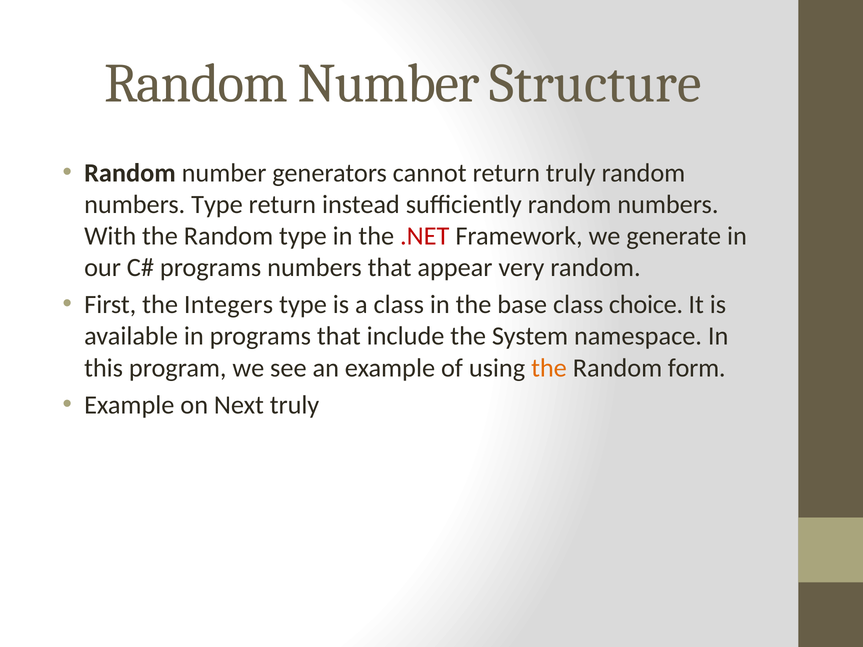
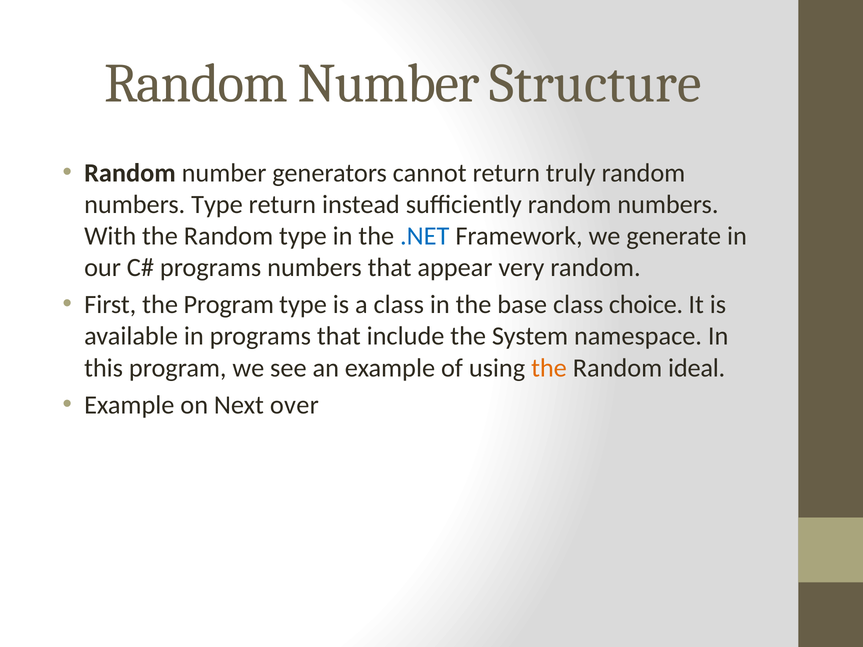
.NET colour: red -> blue (425, 236)
the Integers: Integers -> Program (229, 305)
form: form -> ideal (697, 368)
Next truly: truly -> over (294, 405)
